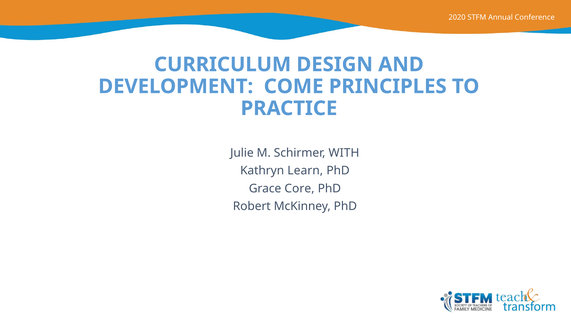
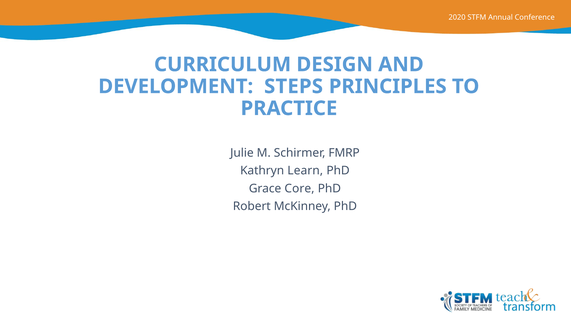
COME: COME -> STEPS (294, 86)
WITH: WITH -> FMRP (344, 153)
